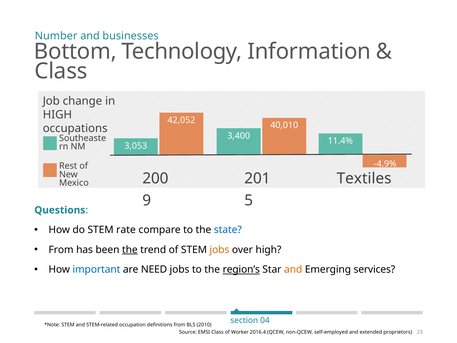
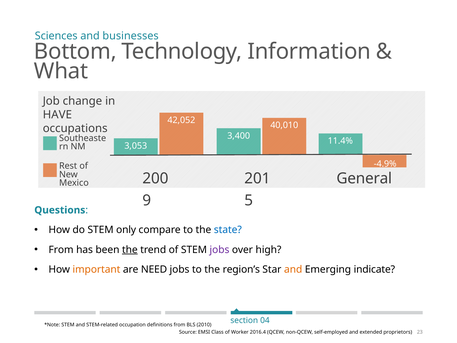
Number: Number -> Sciences (56, 36)
Class: Class -> What (61, 71)
HIGH: HIGH -> HAVE (57, 115)
Textiles: Textiles -> General (364, 178)
rate: rate -> only (126, 230)
jobs colour: orange -> purple (219, 250)
important colour: blue -> orange (96, 269)
region’s underline: present -> none (241, 269)
services: services -> indicate (374, 269)
